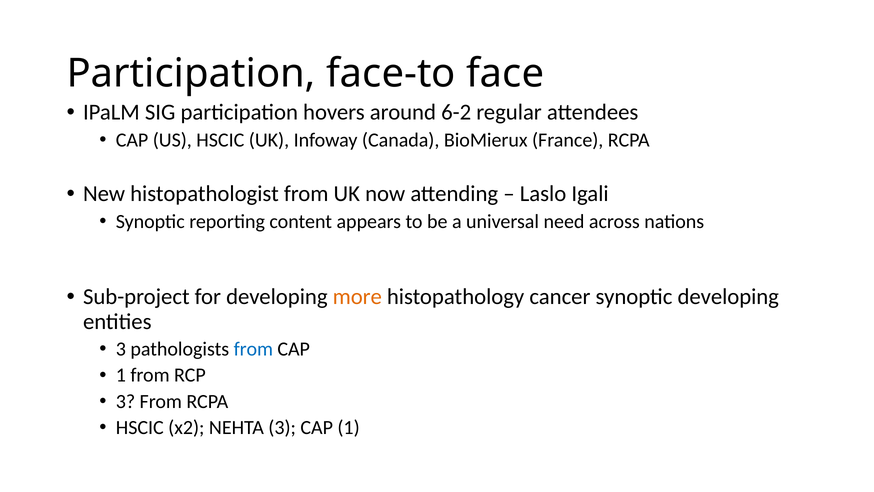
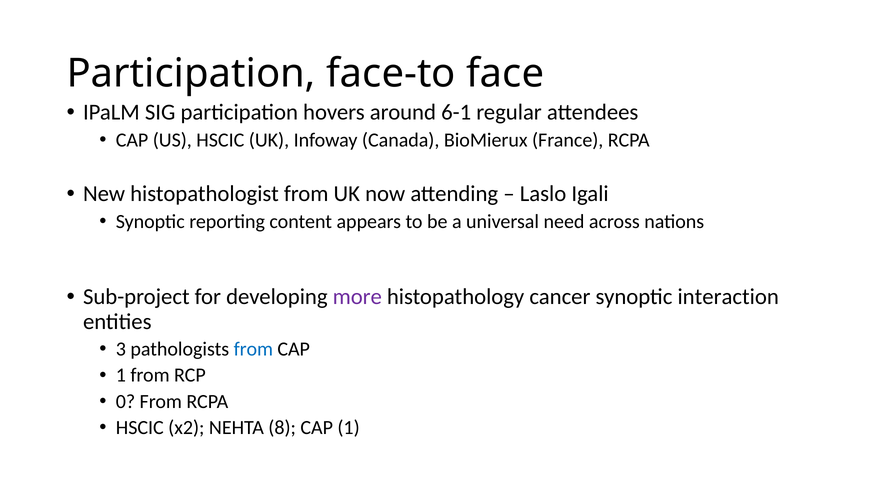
6-2: 6-2 -> 6-1 (456, 112)
more colour: orange -> purple (357, 297)
synoptic developing: developing -> interaction (728, 297)
3: 3 -> 0 (125, 401)
NEHTA 3: 3 -> 8 (282, 427)
